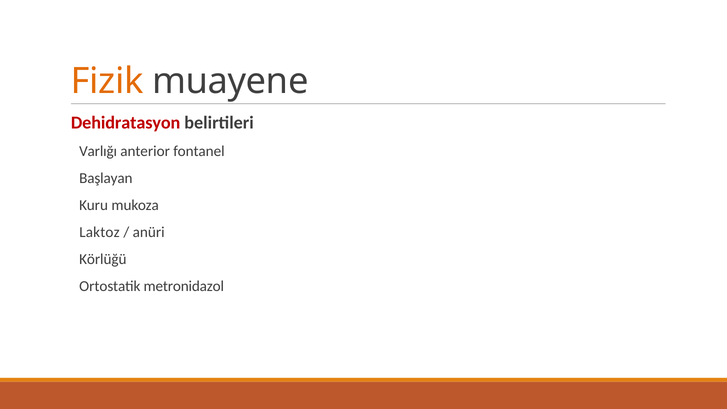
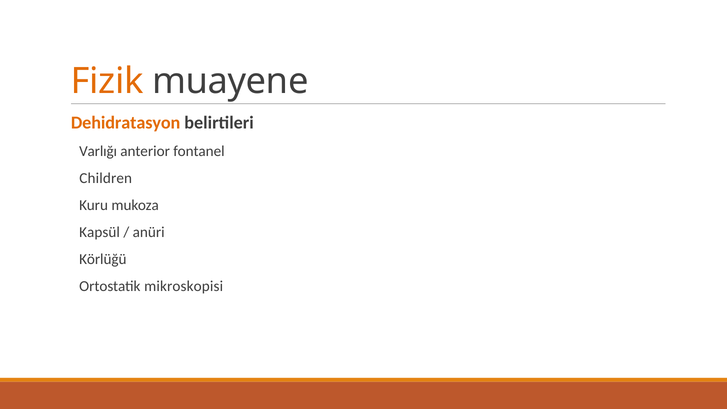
Dehidratasyon colour: red -> orange (126, 122)
Başlayan: Başlayan -> Children (106, 178)
Laktoz: Laktoz -> Kapsül (100, 232)
metronidazol: metronidazol -> mikroskopisi (184, 286)
